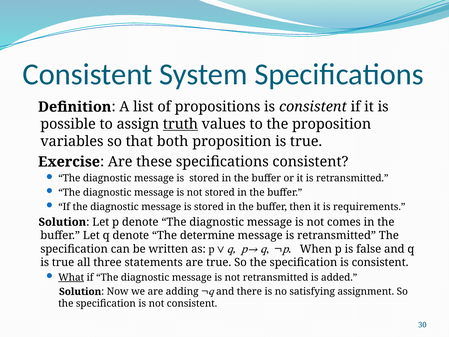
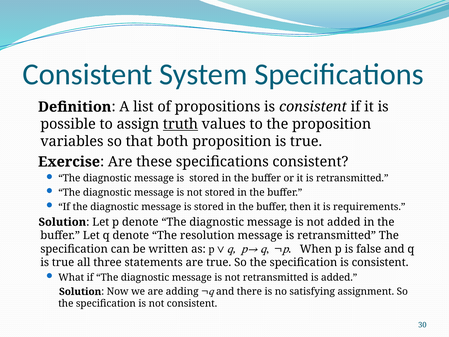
not comes: comes -> added (344, 222)
determine: determine -> resolution (207, 235)
What underline: present -> none (71, 277)
